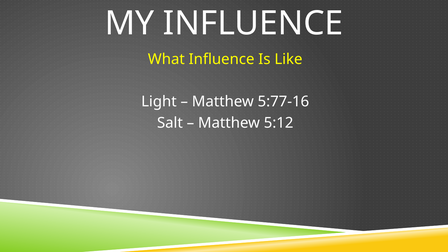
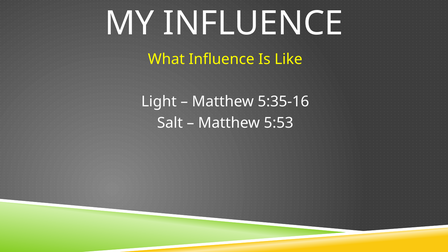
5:77-16: 5:77-16 -> 5:35-16 (283, 102)
5:12: 5:12 -> 5:53 (279, 123)
